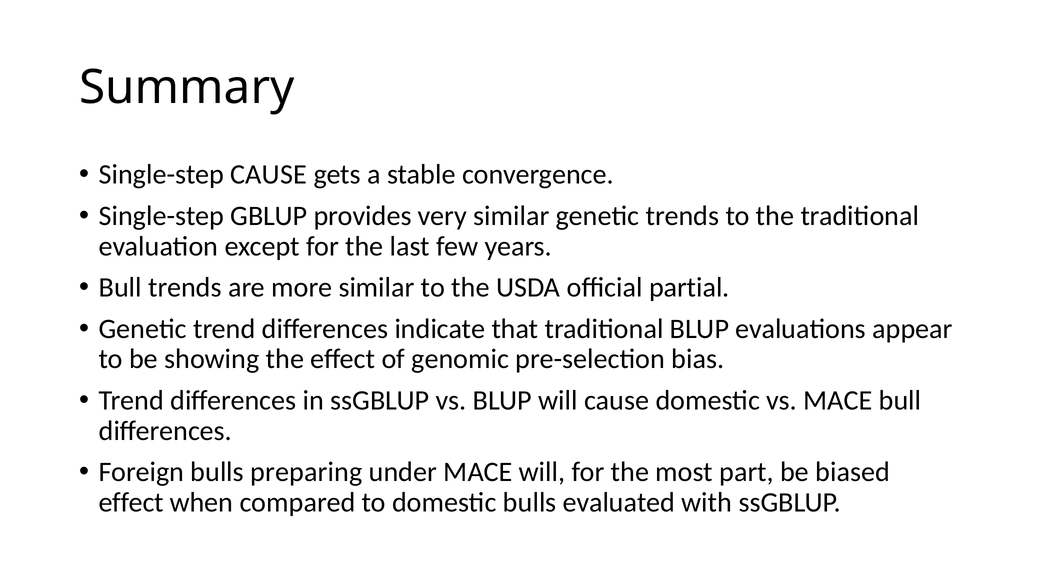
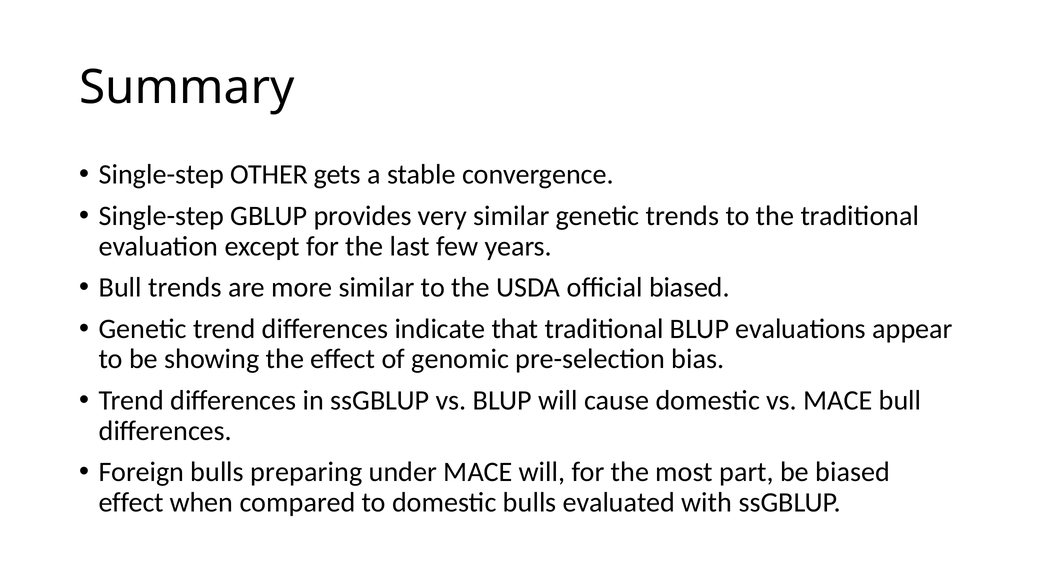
Single-step CAUSE: CAUSE -> OTHER (269, 175)
official partial: partial -> biased (689, 288)
